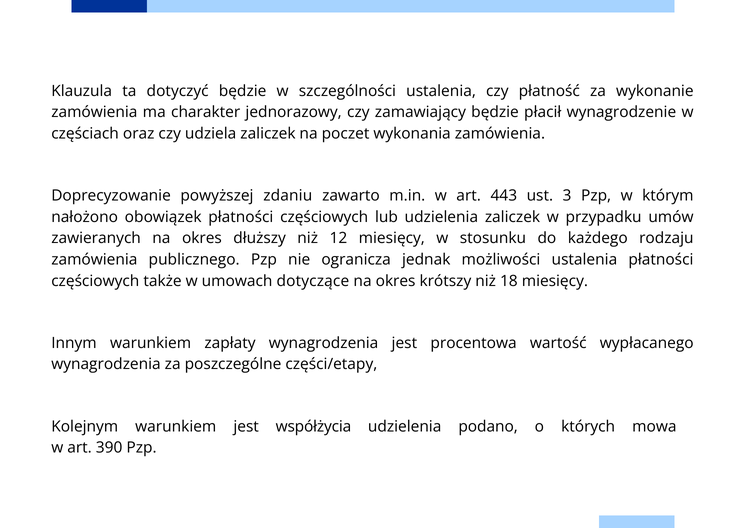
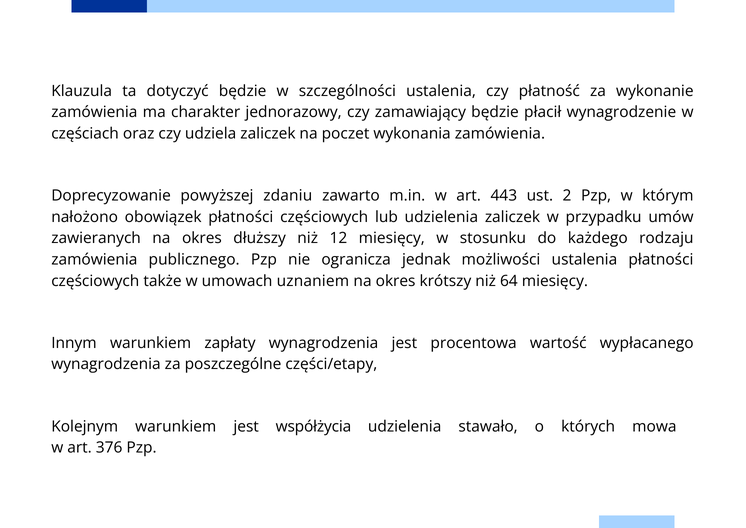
3: 3 -> 2 (567, 196)
dotyczące: dotyczące -> uznaniem (313, 281)
18: 18 -> 64 (509, 281)
podano: podano -> stawało (488, 426)
390: 390 -> 376 (109, 447)
